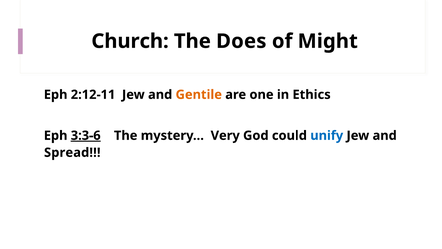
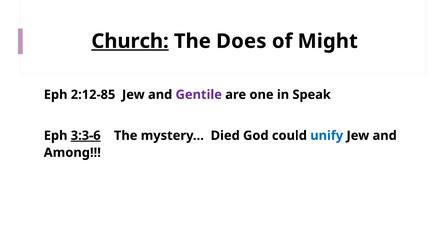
Church underline: none -> present (130, 41)
2:12-11: 2:12-11 -> 2:12-85 (93, 95)
Gentile colour: orange -> purple (199, 95)
Ethics: Ethics -> Speak (312, 95)
Very: Very -> Died (225, 135)
Spread: Spread -> Among (72, 152)
